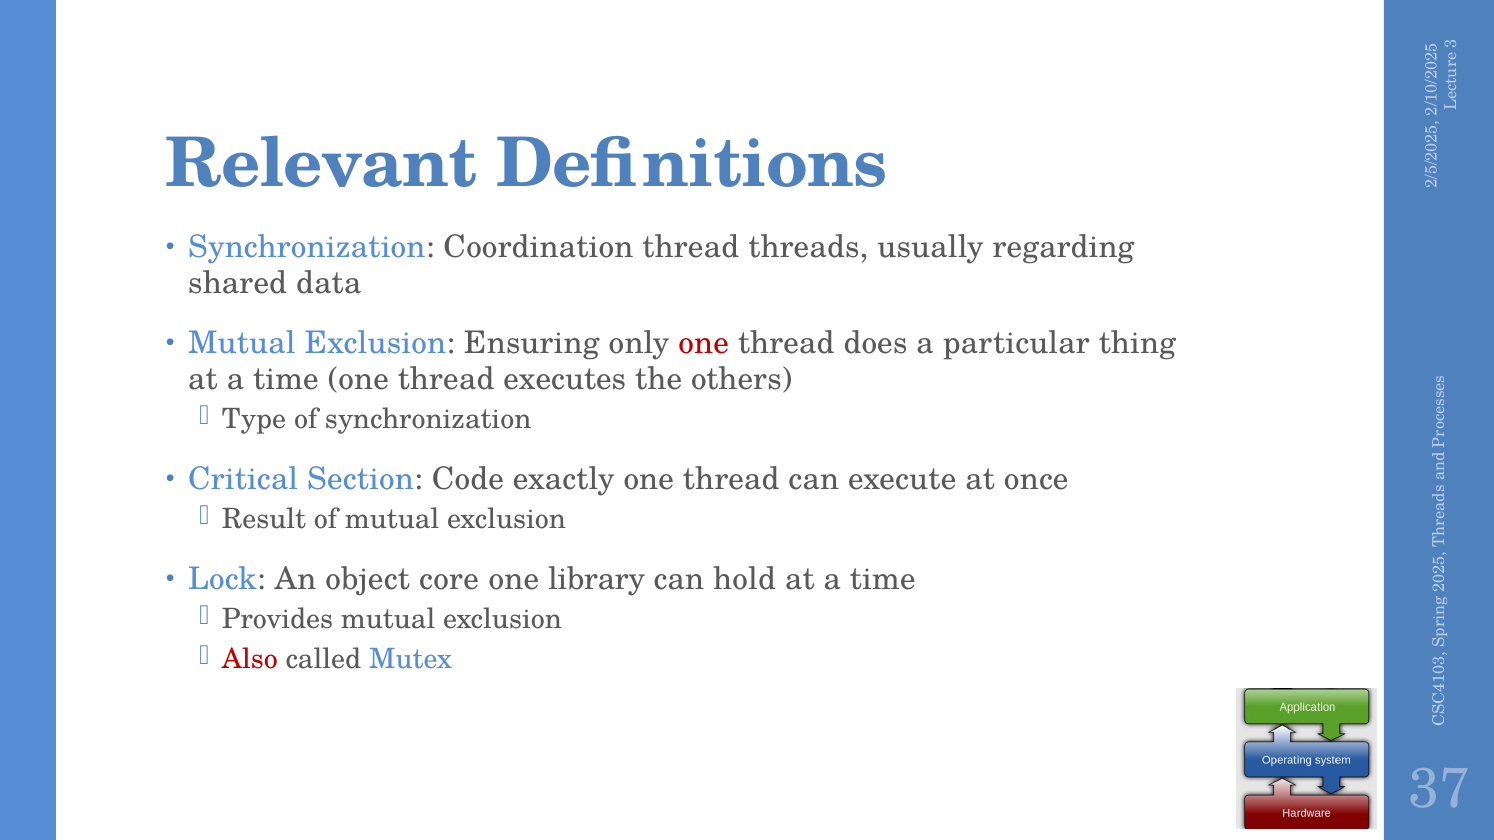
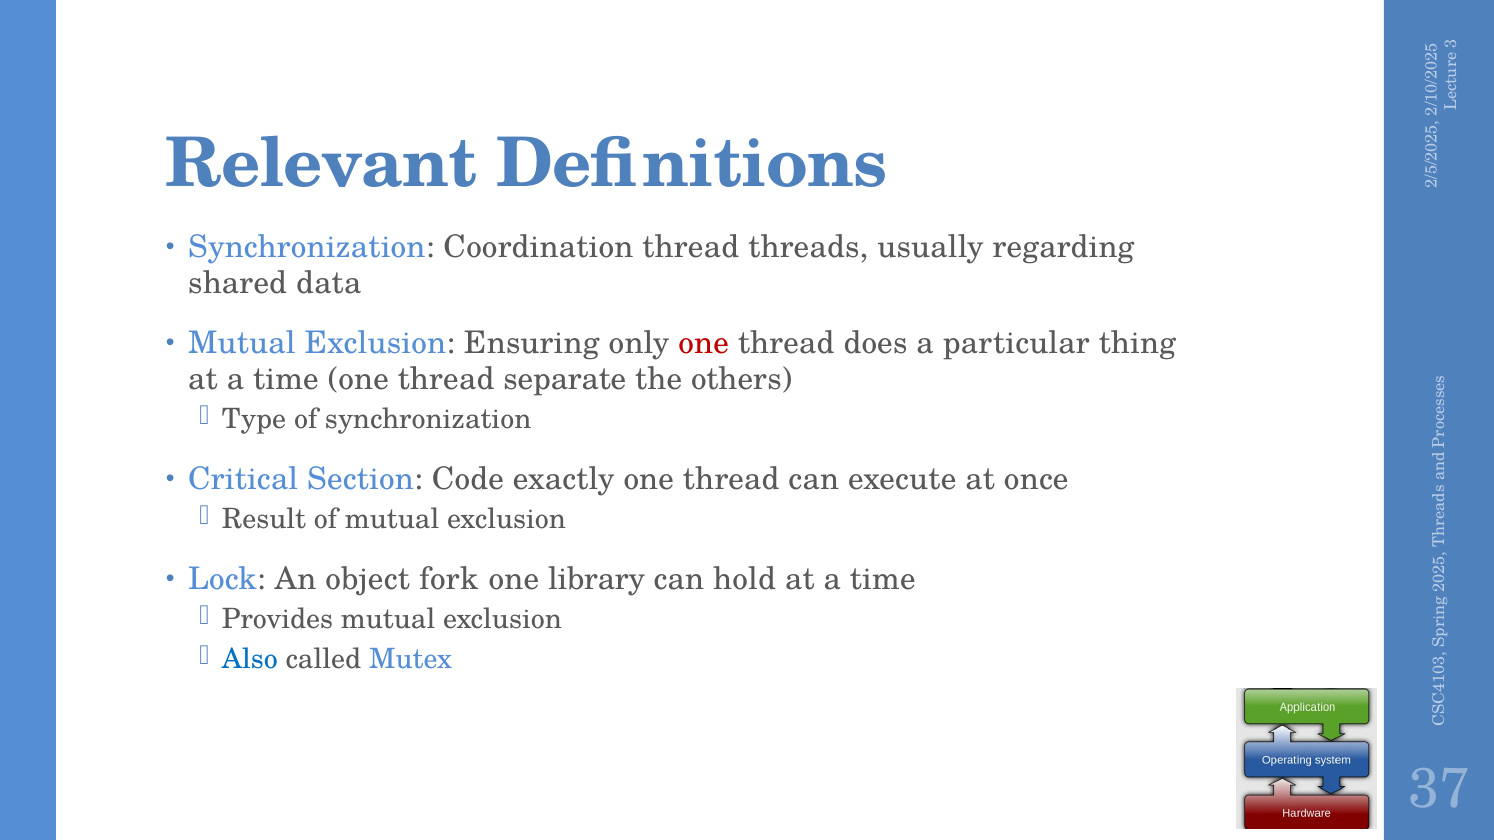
executes: executes -> separate (565, 379)
core: core -> fork (449, 580)
Also colour: red -> blue (250, 659)
